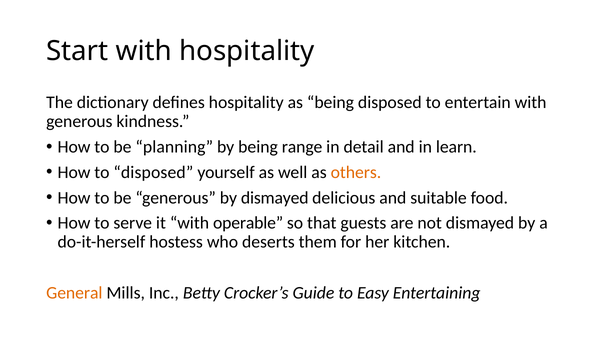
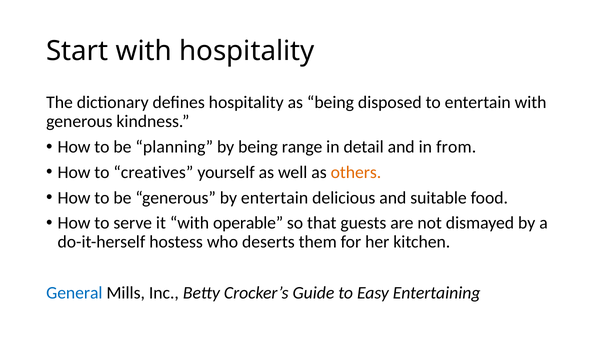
learn: learn -> from (456, 147)
to disposed: disposed -> creatives (153, 172)
by dismayed: dismayed -> entertain (275, 198)
General colour: orange -> blue (74, 293)
